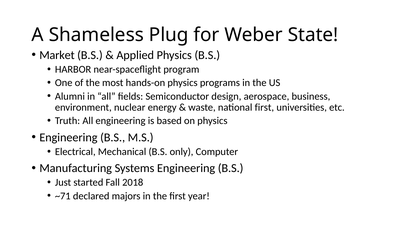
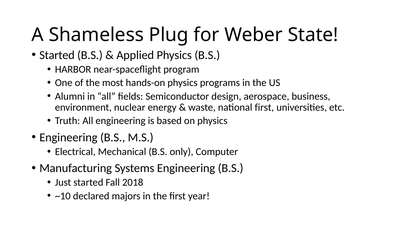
Market: Market -> Started (57, 55)
~71: ~71 -> ~10 (63, 195)
